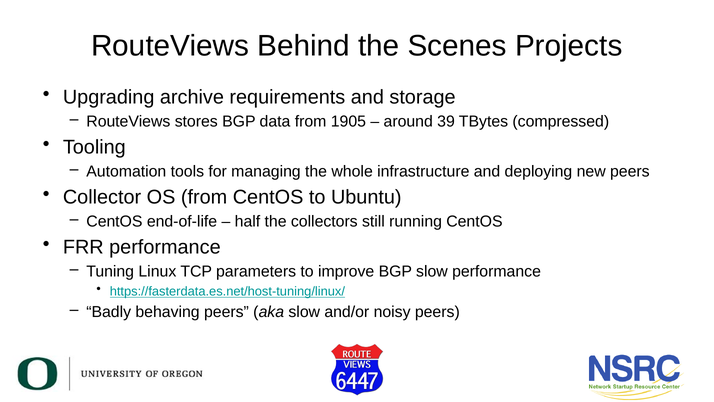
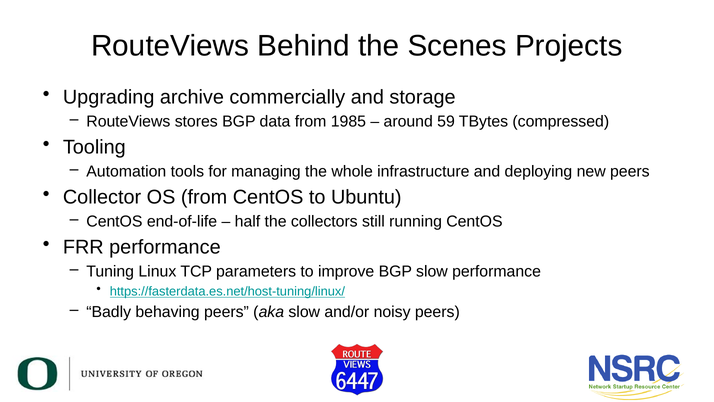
requirements: requirements -> commercially (287, 97)
1905: 1905 -> 1985 (348, 122)
39: 39 -> 59 (446, 122)
